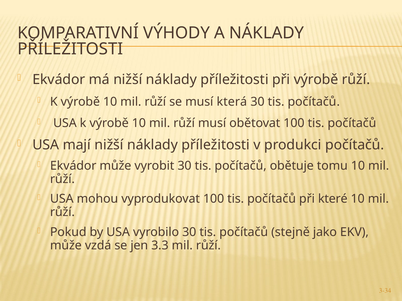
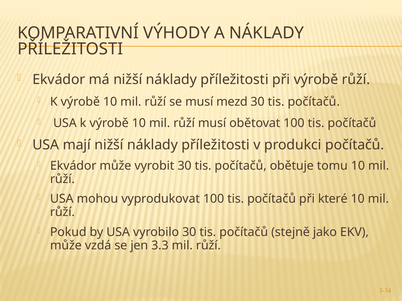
která: která -> mezd (232, 102)
